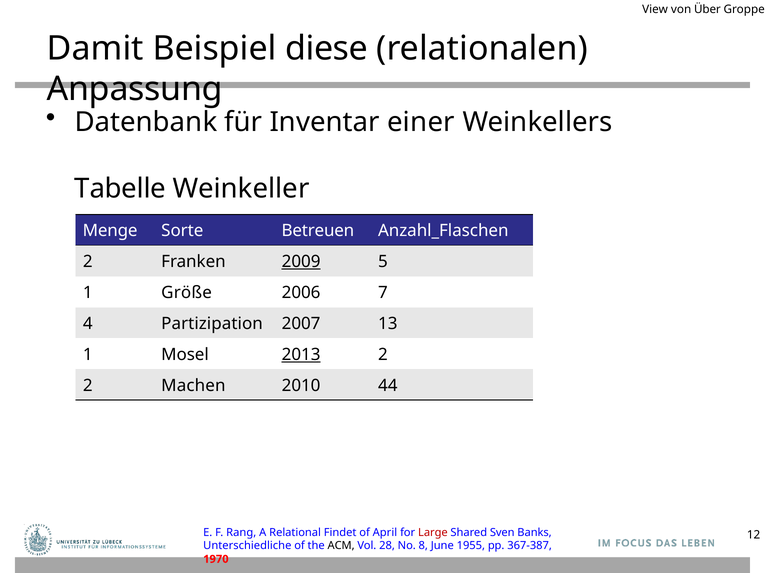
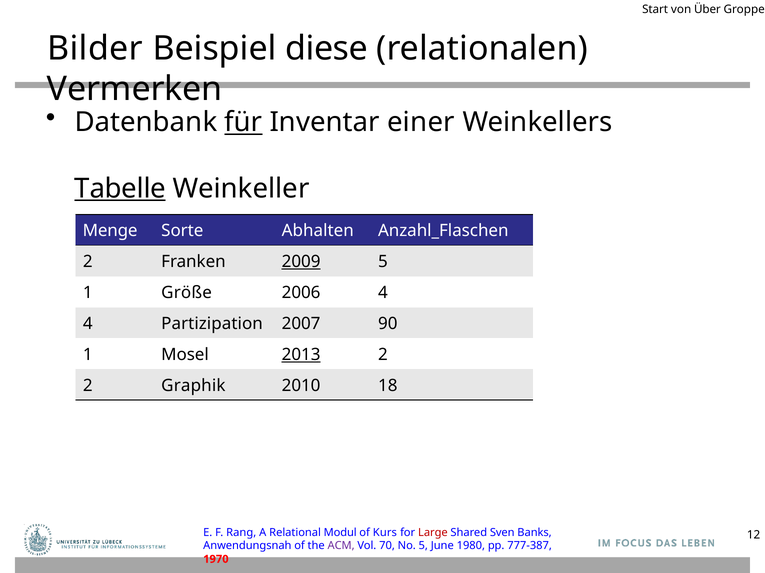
View: View -> Start (655, 9)
Damit: Damit -> Bilder (95, 48)
Anpassung: Anpassung -> Vermerken (135, 89)
für underline: none -> present (243, 122)
Tabelle underline: none -> present (120, 189)
Betreuen: Betreuen -> Abhalten (318, 231)
2006 7: 7 -> 4 (383, 293)
13: 13 -> 90 (388, 324)
Machen: Machen -> Graphik (193, 386)
44: 44 -> 18 (388, 386)
Findet: Findet -> Modul (340, 533)
April: April -> Kurs (385, 533)
Unterschiedliche: Unterschiedliche -> Anwendungsnah (247, 546)
ACM colour: black -> purple (341, 546)
28: 28 -> 70 (387, 546)
No 8: 8 -> 5 (423, 546)
1955: 1955 -> 1980 (471, 546)
367-387: 367-387 -> 777-387 (530, 546)
